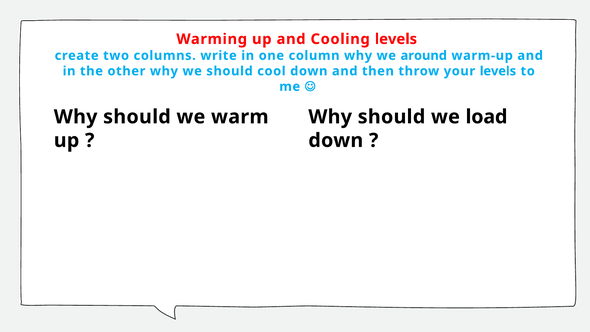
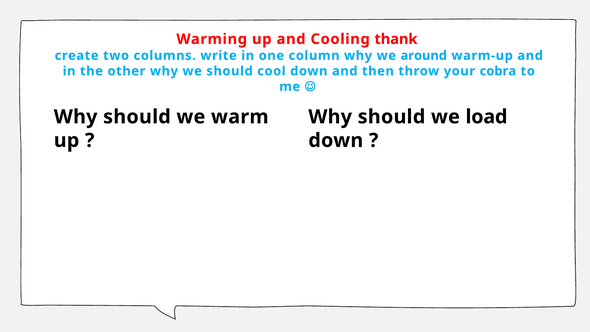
Cooling levels: levels -> thank (396, 39)
your levels: levels -> cobra (498, 71)
